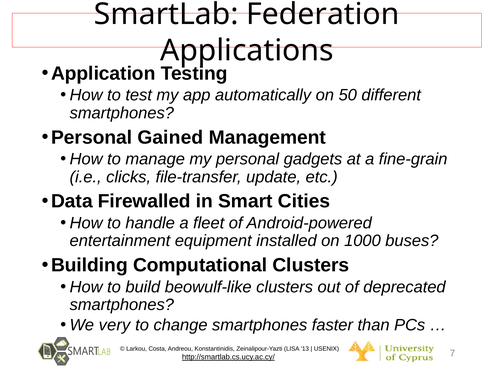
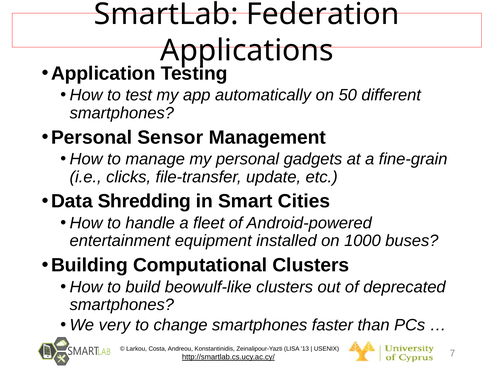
Gained: Gained -> Sensor (170, 138)
Firewalled: Firewalled -> Shredding (144, 202)
